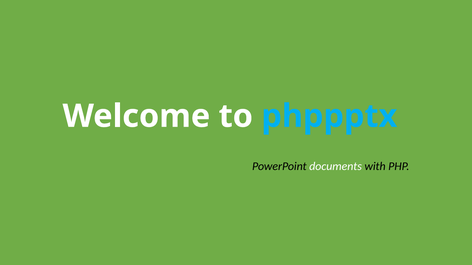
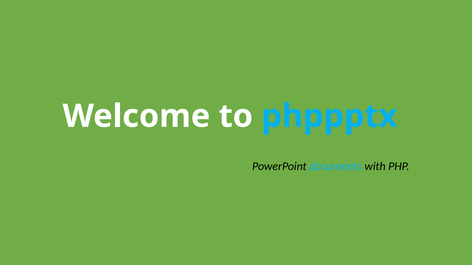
documents colour: white -> light blue (336, 167)
